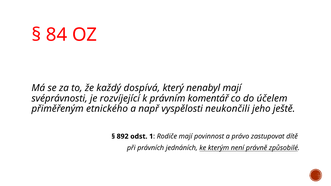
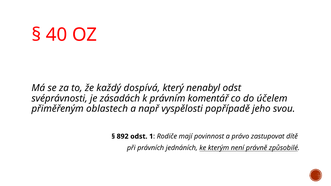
84: 84 -> 40 (57, 35)
nenabyl mají: mají -> odst (232, 88)
rozvíjející: rozvíjející -> zásadách (120, 98)
etnického: etnického -> oblastech (107, 109)
neukončili: neukončili -> popřípadě (227, 109)
ještě: ještě -> svou (284, 109)
